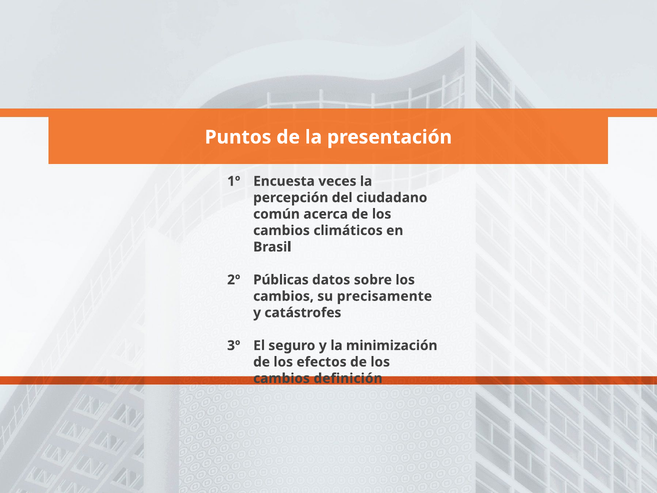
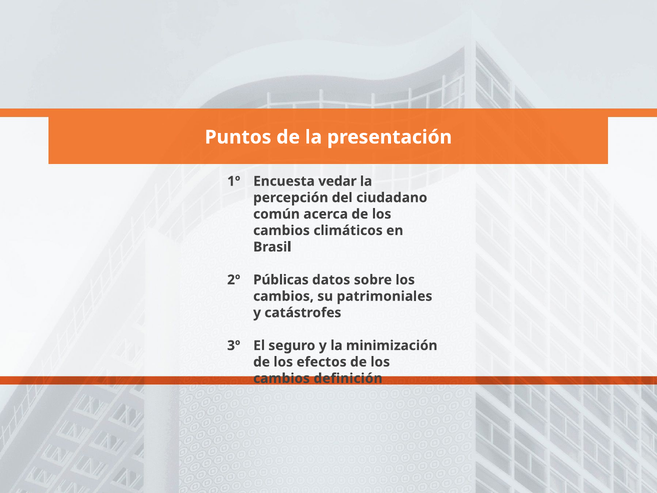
veces: veces -> vedar (337, 181)
precisamente: precisamente -> patrimoniales (384, 296)
